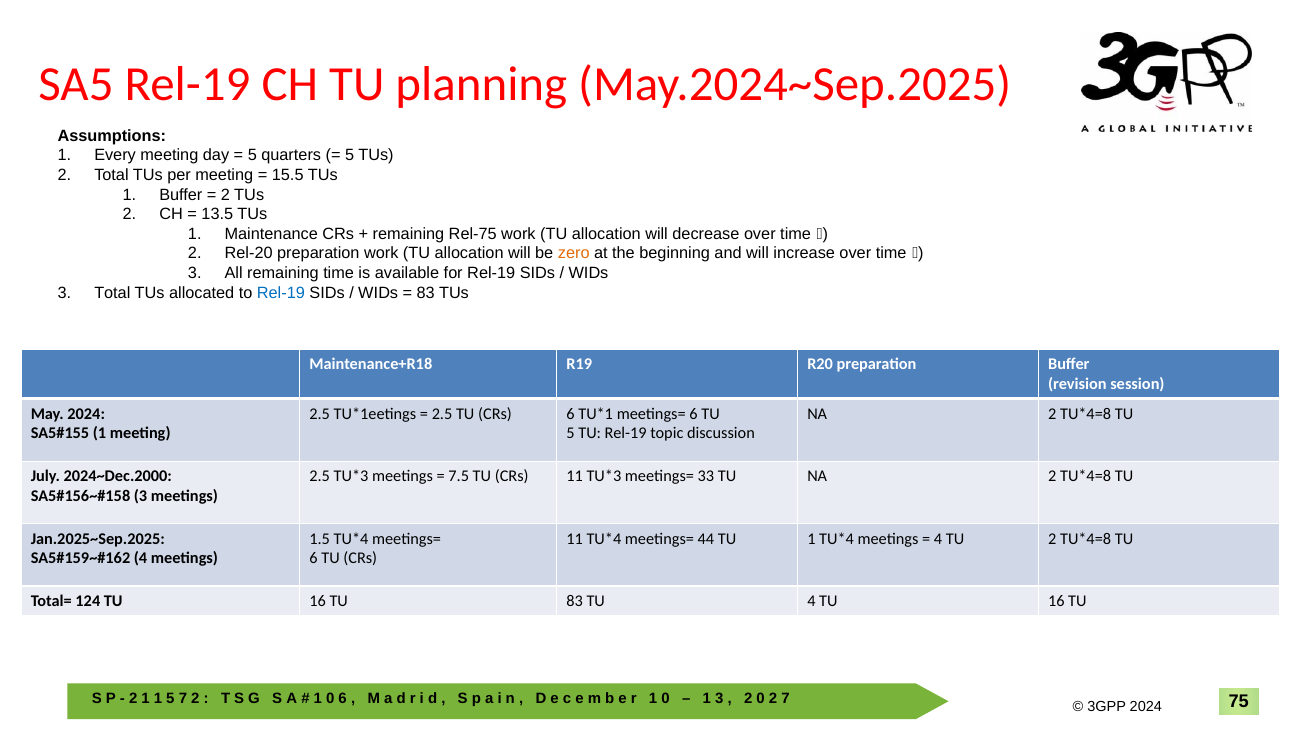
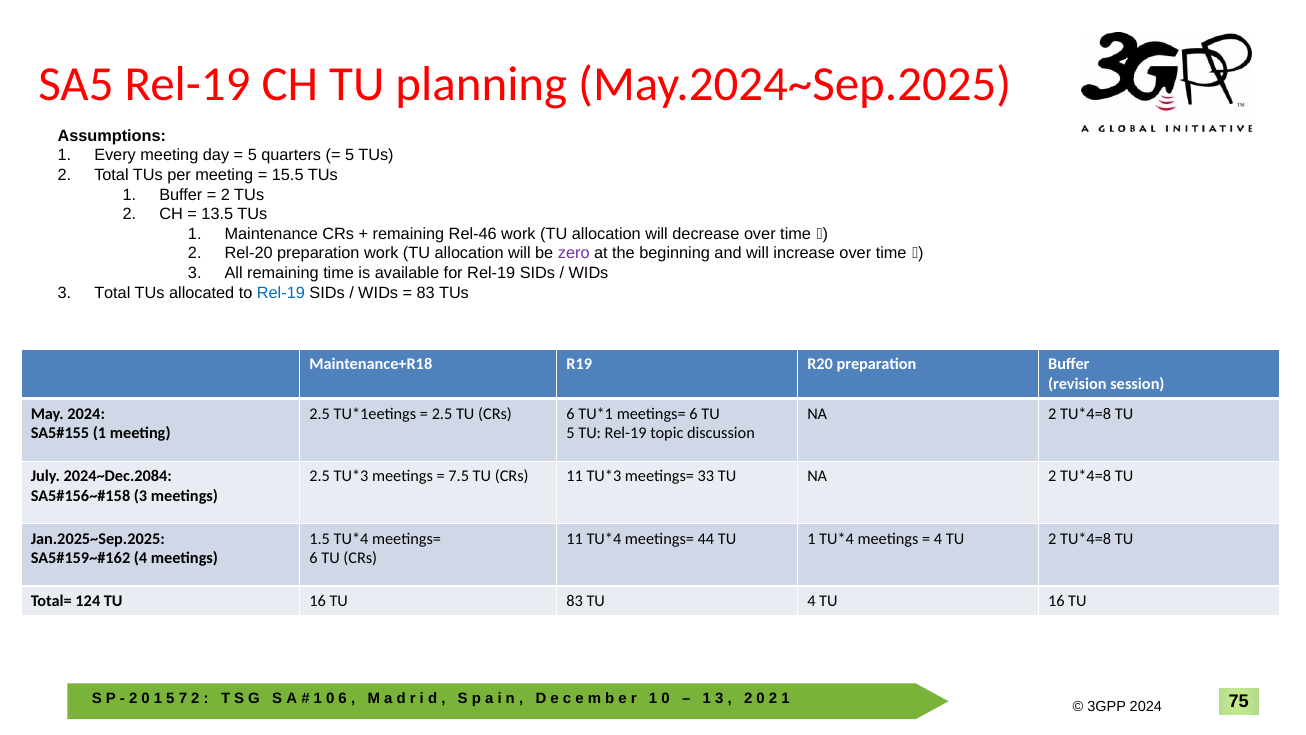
Rel-75: Rel-75 -> Rel-46 (473, 234)
zero colour: orange -> purple (574, 253)
2024~Dec.2000: 2024~Dec.2000 -> 2024~Dec.2084 (118, 476)
1: 1 -> 0 (146, 698)
2 7: 7 -> 1 (786, 698)
